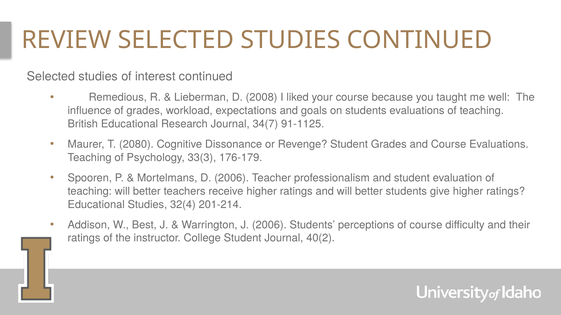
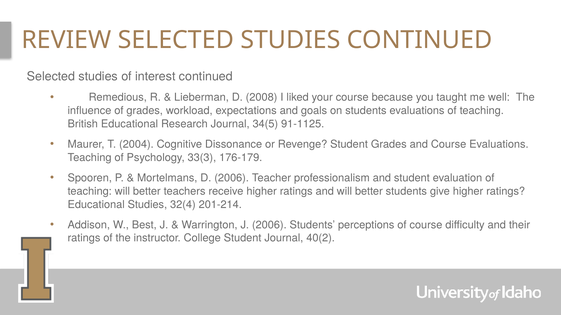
34(7: 34(7 -> 34(5 (265, 124)
2080: 2080 -> 2004 (136, 145)
